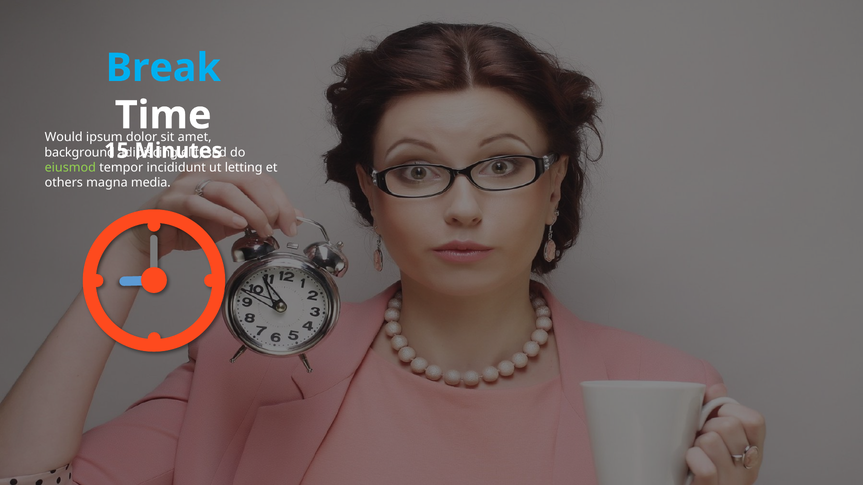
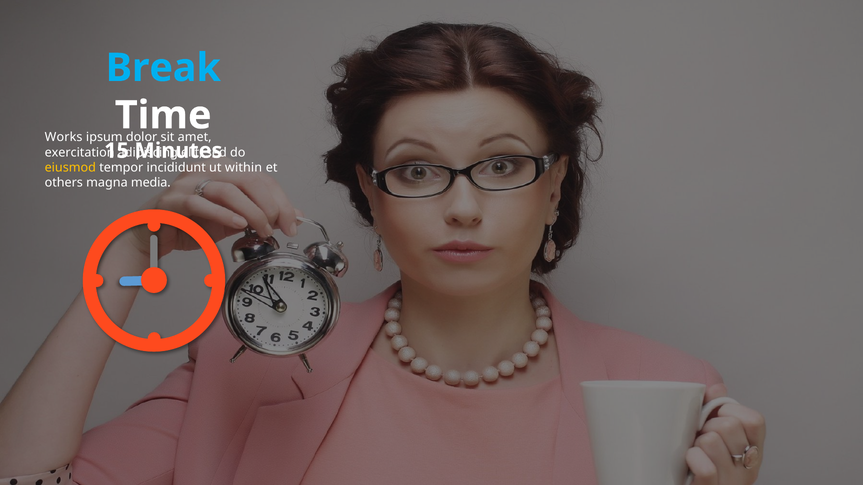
Would: Would -> Works (64, 137)
background: background -> exercitation (80, 153)
eiusmod colour: light green -> yellow (70, 168)
letting: letting -> within (244, 168)
